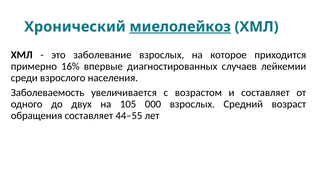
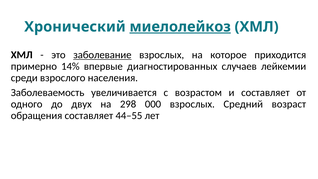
заболевание underline: none -> present (102, 55)
16%: 16% -> 14% (70, 66)
105: 105 -> 298 (128, 104)
